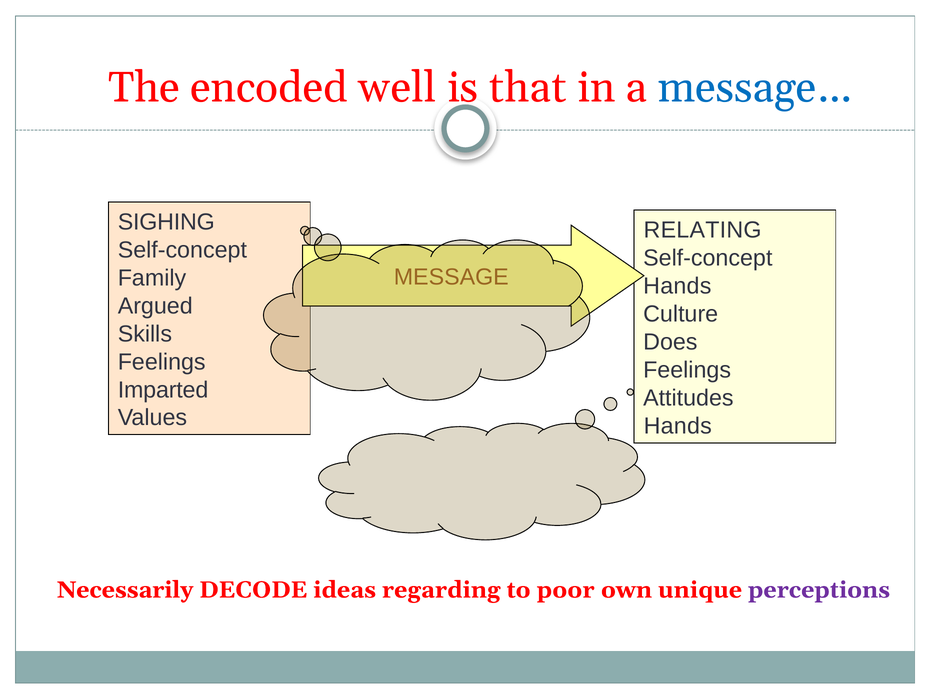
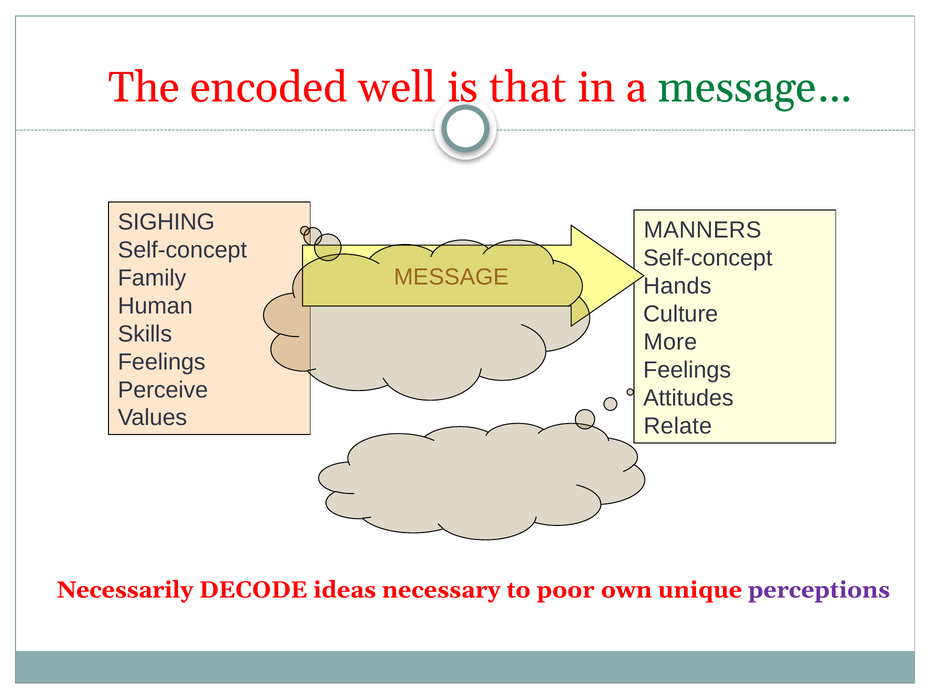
message… colour: blue -> green (754, 88)
RELATING: RELATING -> MANNERS (703, 230)
Argued: Argued -> Human (155, 306)
Does: Does -> More (670, 342)
Imparted: Imparted -> Perceive (163, 389)
Hands: Hands -> Relate (678, 425)
regarding: regarding -> necessary (441, 589)
